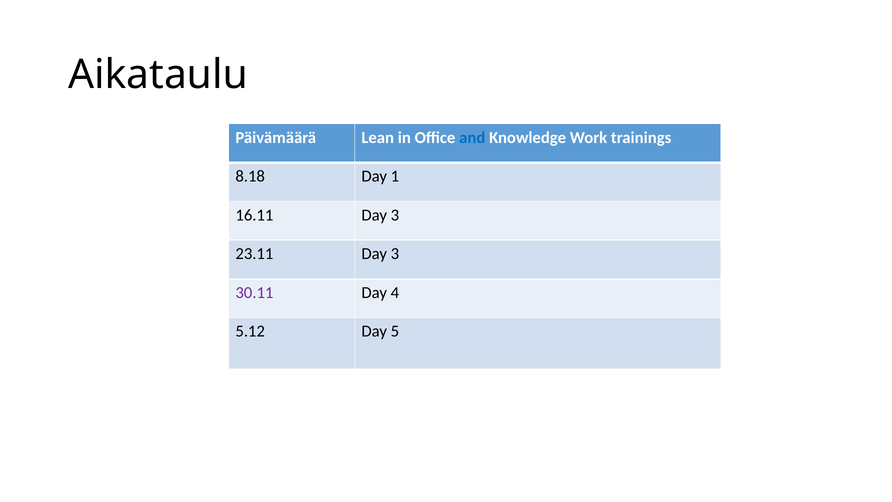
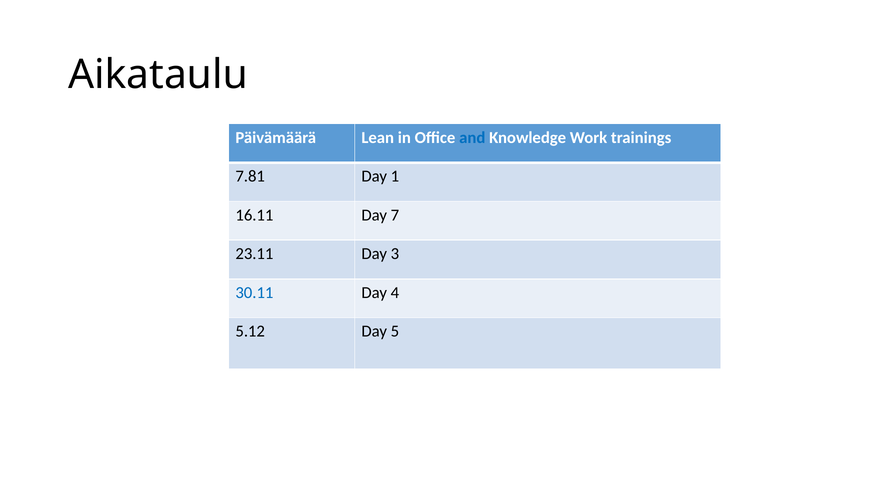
8.18: 8.18 -> 7.81 (250, 176)
16.11 Day 3: 3 -> 7 (395, 215)
30.11 colour: purple -> blue (254, 293)
